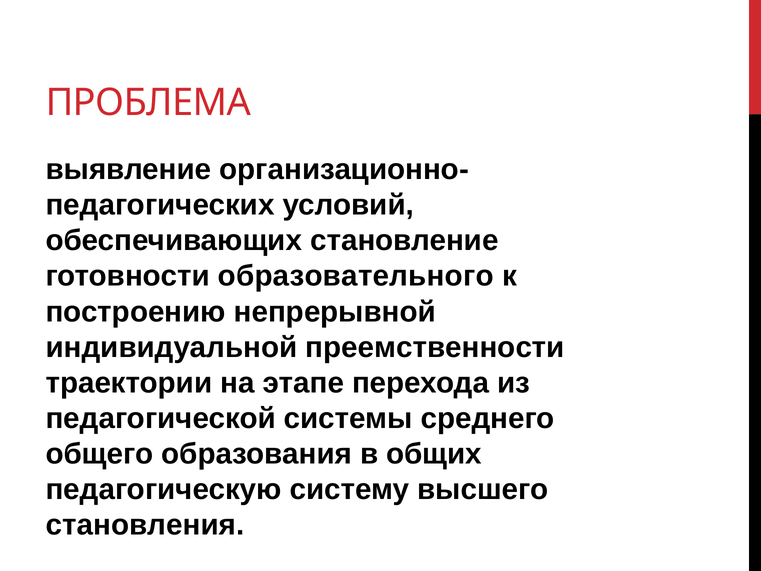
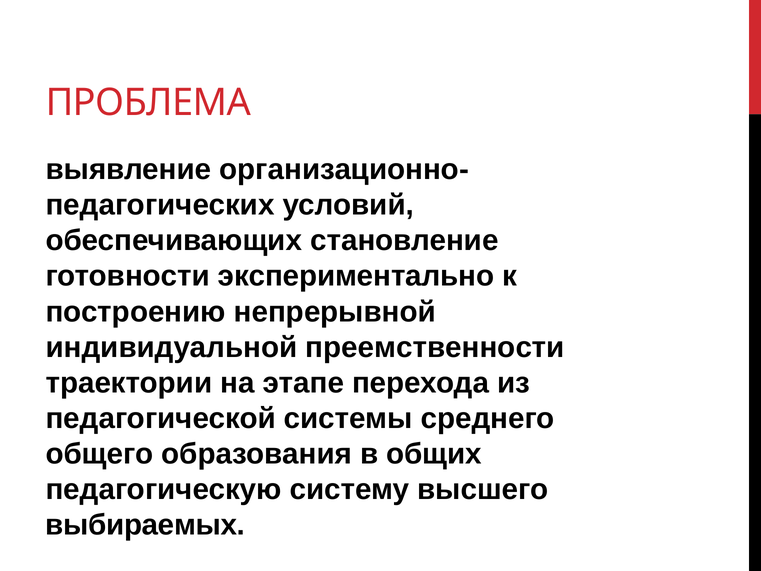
образовательного: образовательного -> экспериментально (356, 276)
становления: становления -> выбираемых (145, 525)
